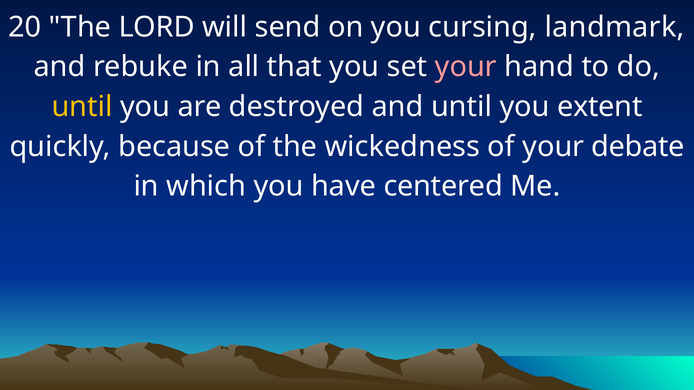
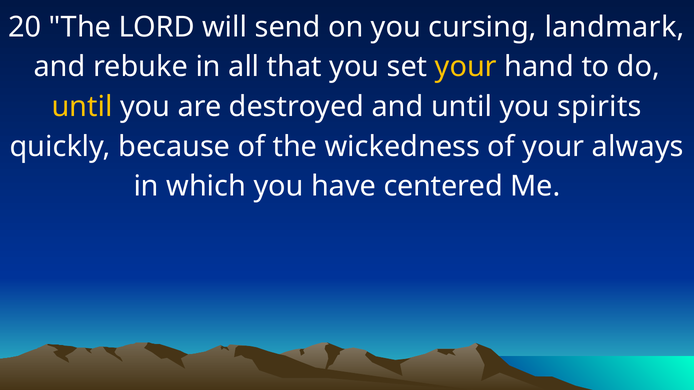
your colour: pink -> yellow (466, 67)
extent: extent -> spirits (600, 107)
debate: debate -> always (638, 147)
